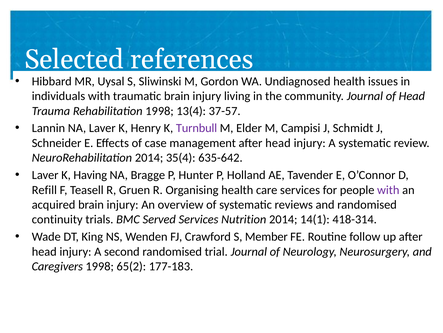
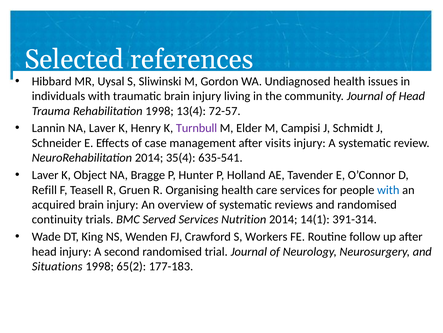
37-57: 37-57 -> 72-57 (225, 111)
management after head: head -> visits (278, 143)
635-642: 635-642 -> 635-541 (220, 158)
Having: Having -> Object (90, 175)
with colour: purple -> blue (388, 190)
418-314: 418-314 -> 391-314 (355, 219)
Member: Member -> Workers (266, 236)
Caregivers: Caregivers -> Situations (57, 266)
